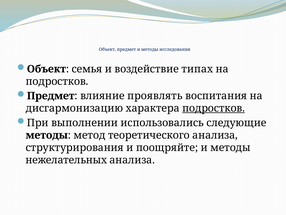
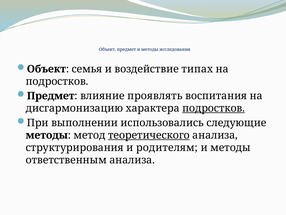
теоретического underline: none -> present (149, 135)
поощряйте: поощряйте -> родителям (167, 147)
нежелательных: нежелательных -> ответственным (66, 160)
